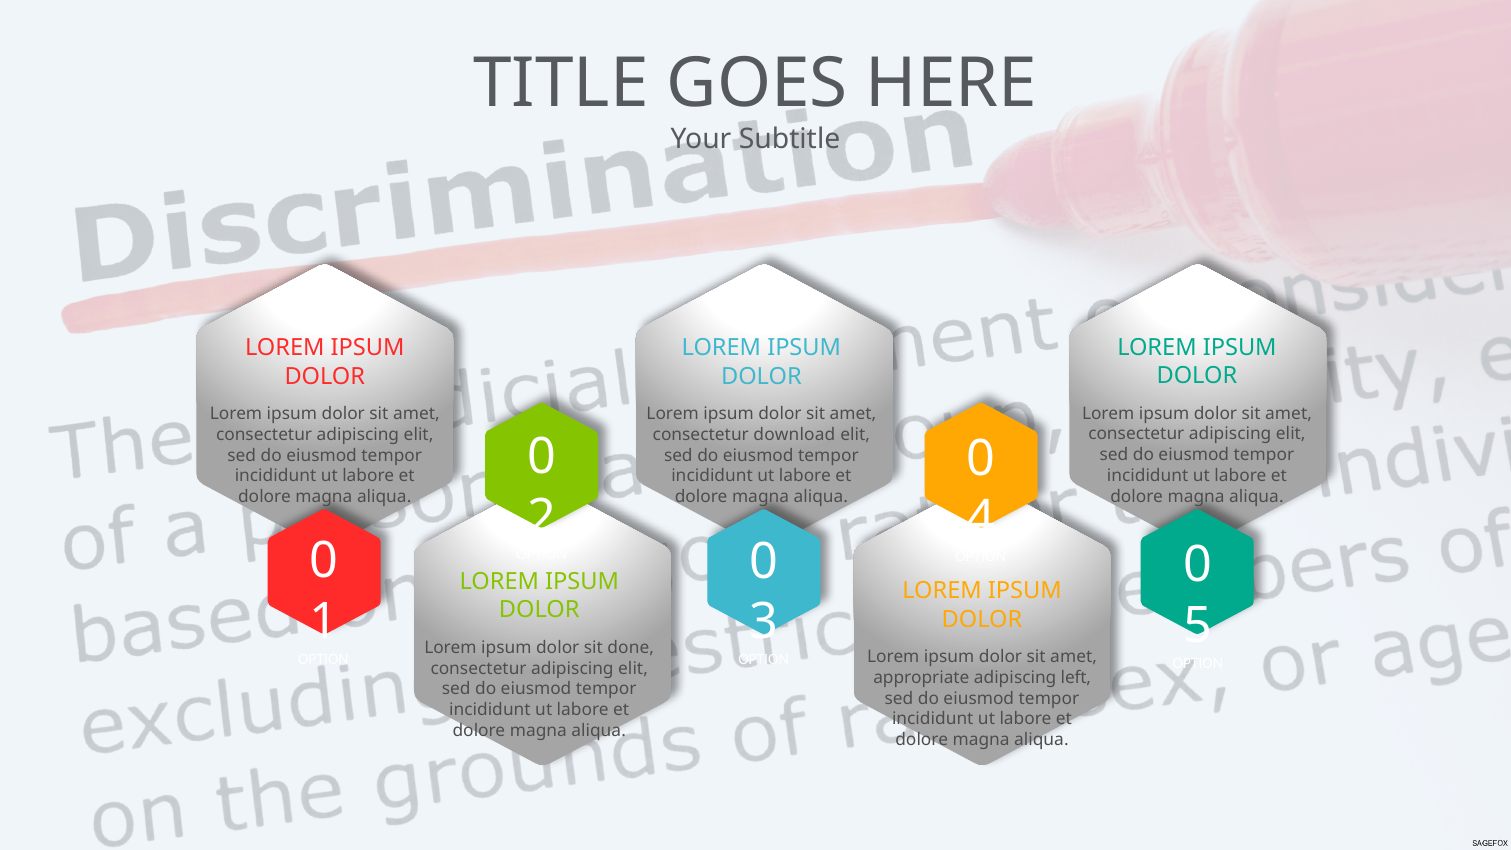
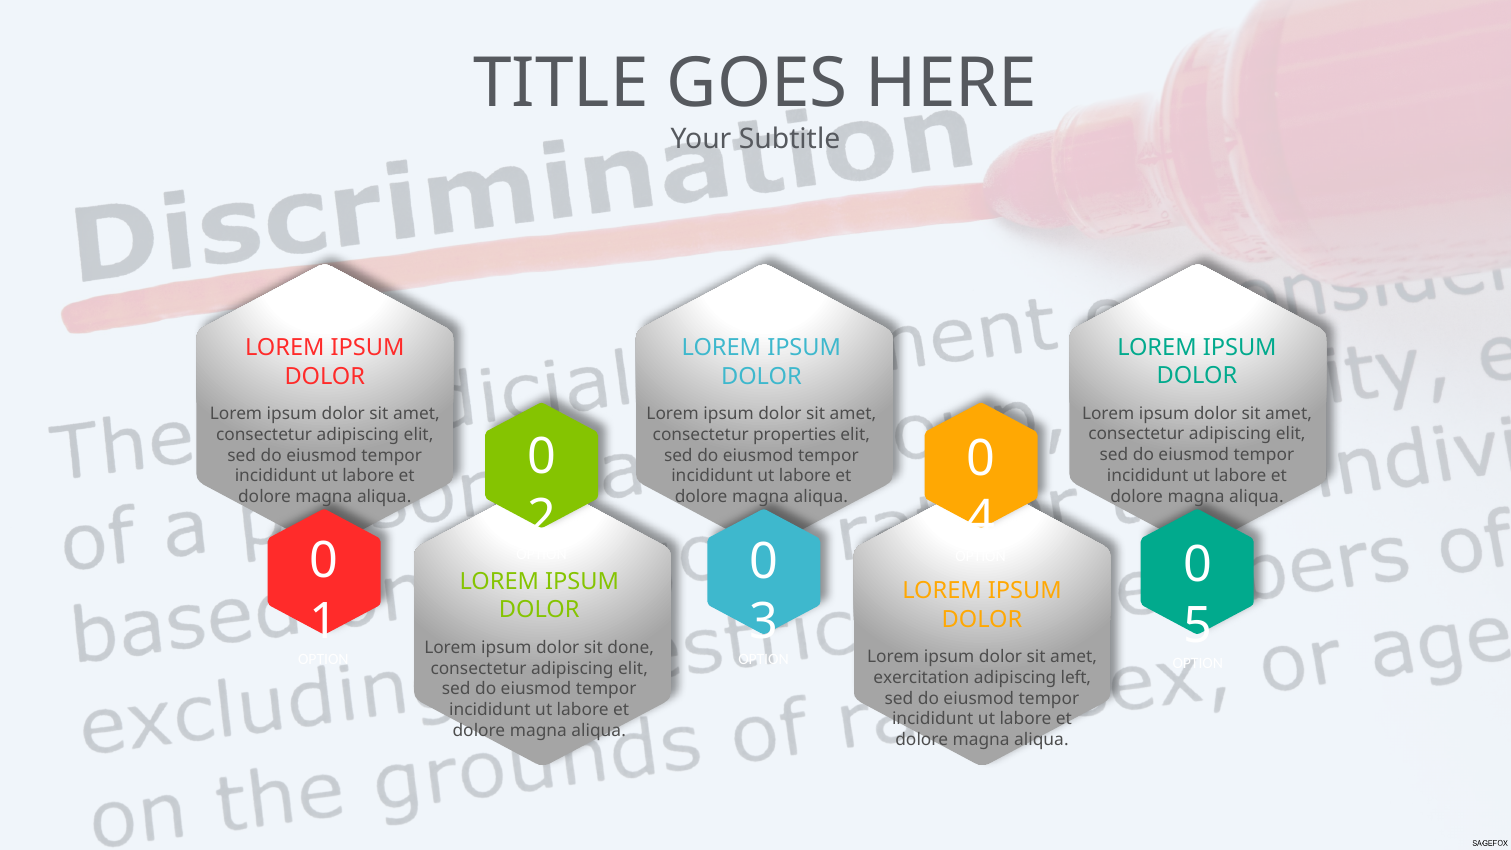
download: download -> properties (795, 435)
appropriate: appropriate -> exercitation (921, 678)
